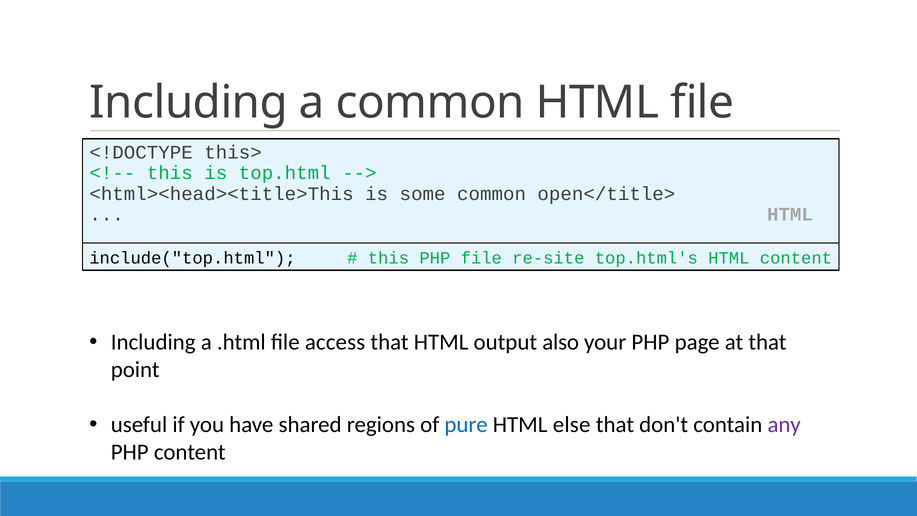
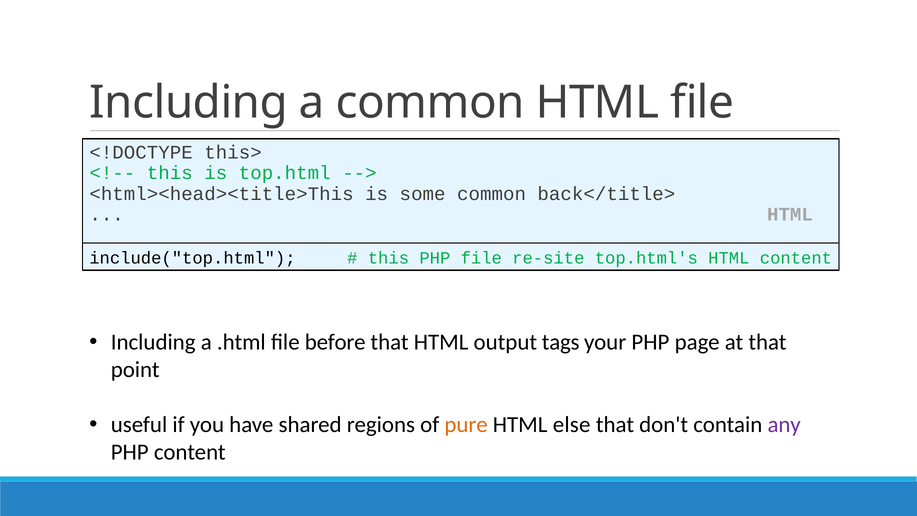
open</title>: open</title> -> back</title> (606, 194)
access: access -> before (335, 342)
also: also -> tags (561, 342)
pure colour: blue -> orange (466, 425)
